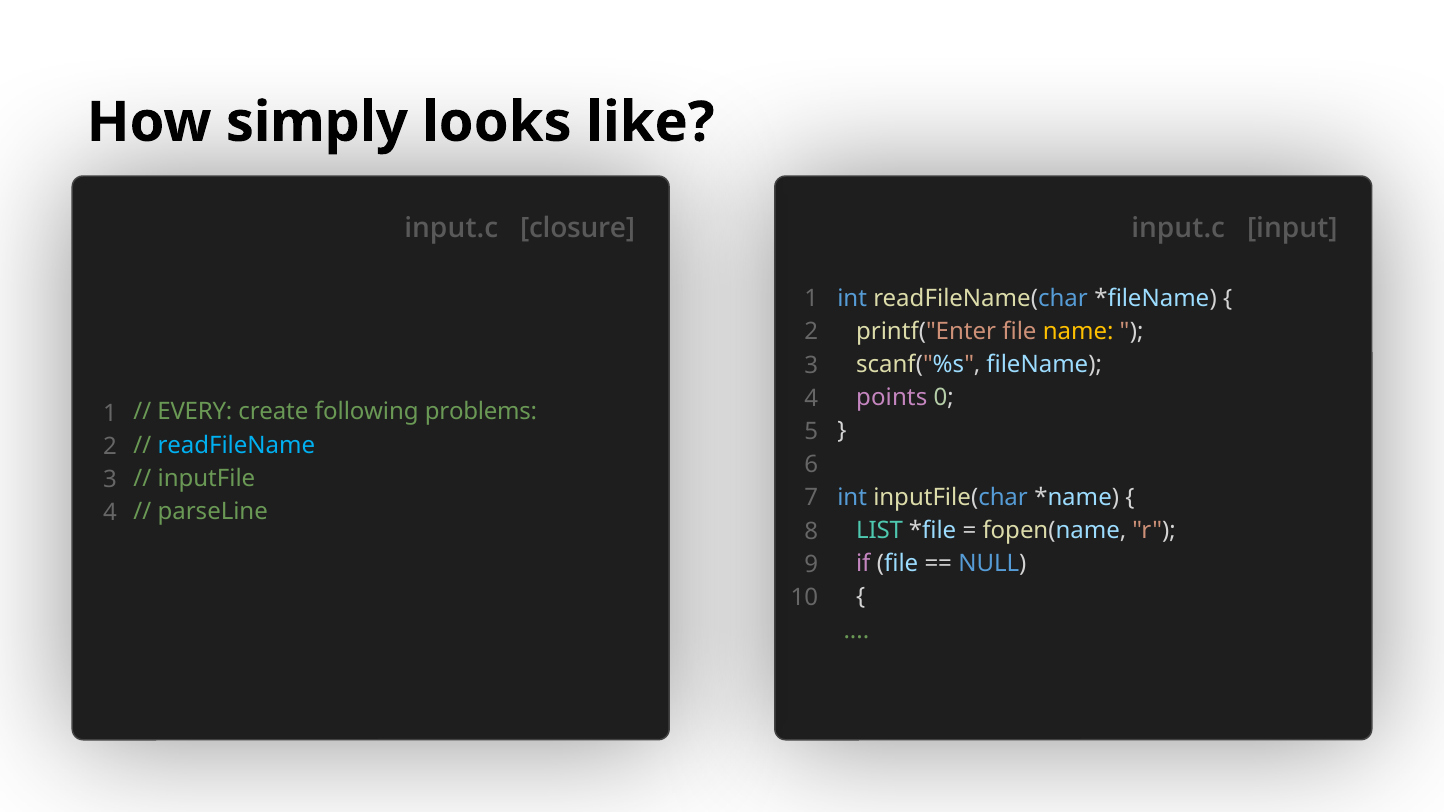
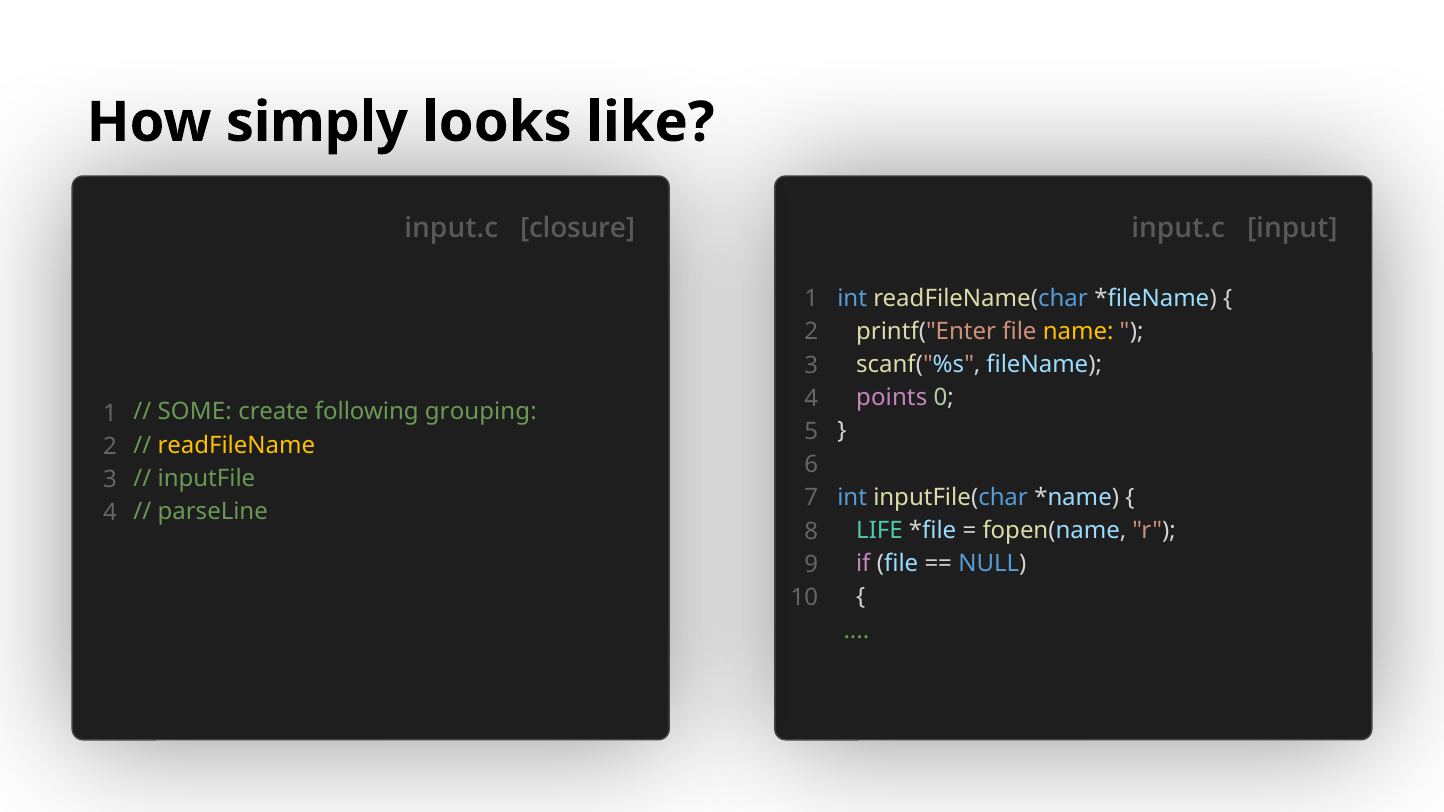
EVERY: EVERY -> SOME (195, 412)
problems: problems -> grouping (481, 412)
readFileName colour: light blue -> yellow (236, 445)
LIST: LIST -> LIFE (879, 531)
